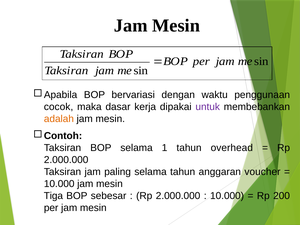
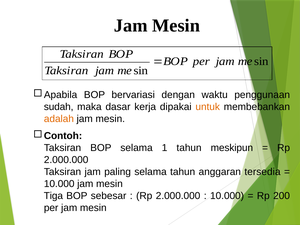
cocok: cocok -> sudah (59, 107)
untuk colour: purple -> orange (208, 107)
overhead: overhead -> meskipun (232, 148)
voucher: voucher -> tersedia (262, 172)
